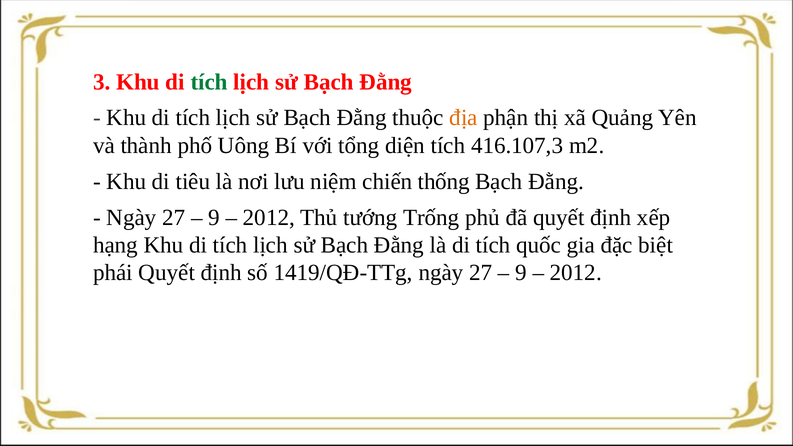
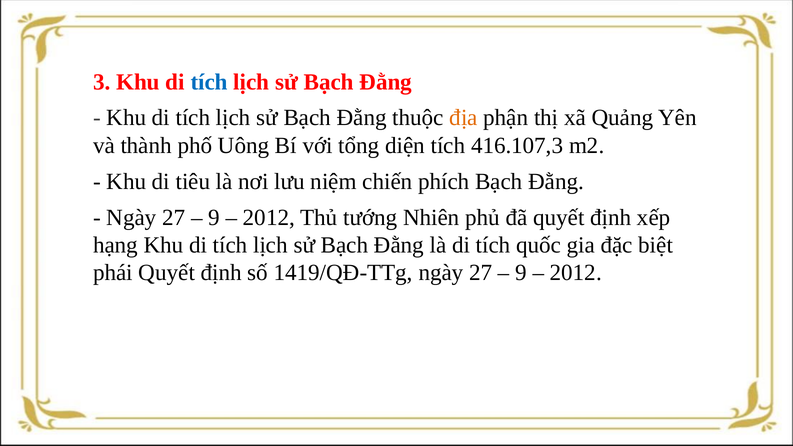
tích colour: green -> blue (209, 82)
thống: thống -> phích (444, 182)
Trống: Trống -> Nhiên (431, 217)
